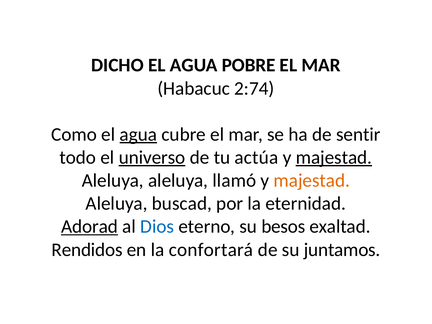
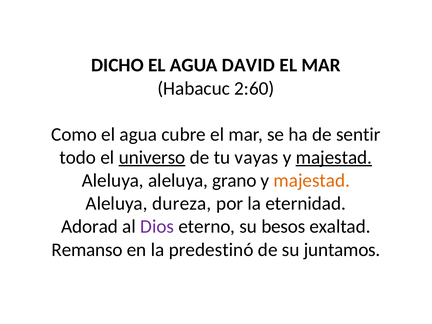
POBRE: POBRE -> DAVID (248, 65)
2:74: 2:74 -> 2:60 (254, 88)
agua underline: present -> none (138, 134)
actúa: actúa -> vayas (256, 157)
llamó: llamó -> grano (234, 181)
buscad: buscad -> dureza (182, 204)
Adorad underline: present -> none (90, 227)
Dios colour: blue -> purple (157, 227)
Rendidos: Rendidos -> Remanso (87, 250)
confortará: confortará -> predestinó (211, 250)
